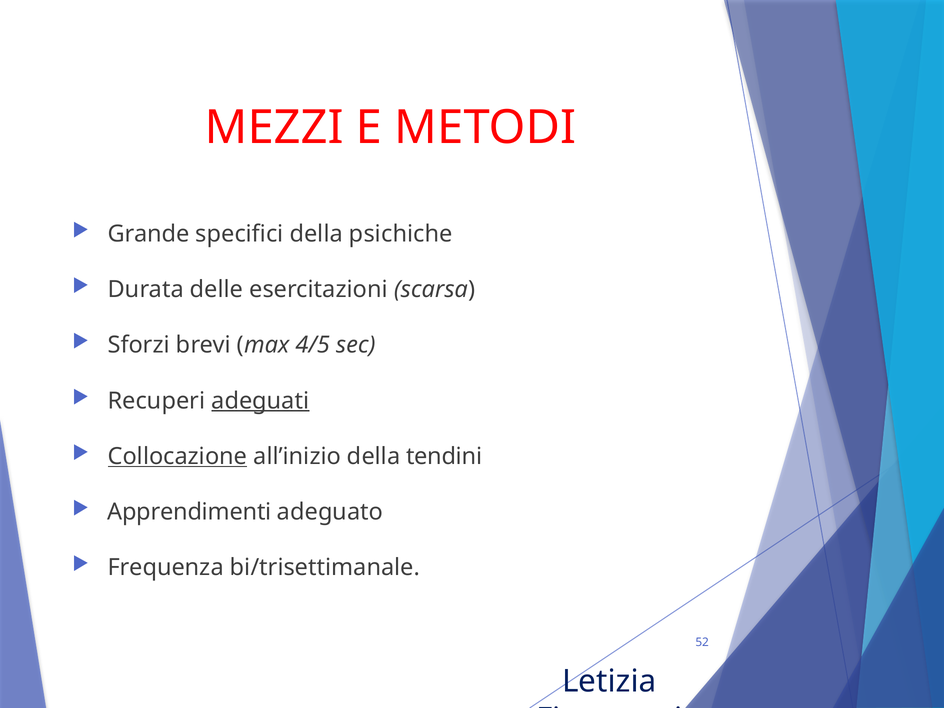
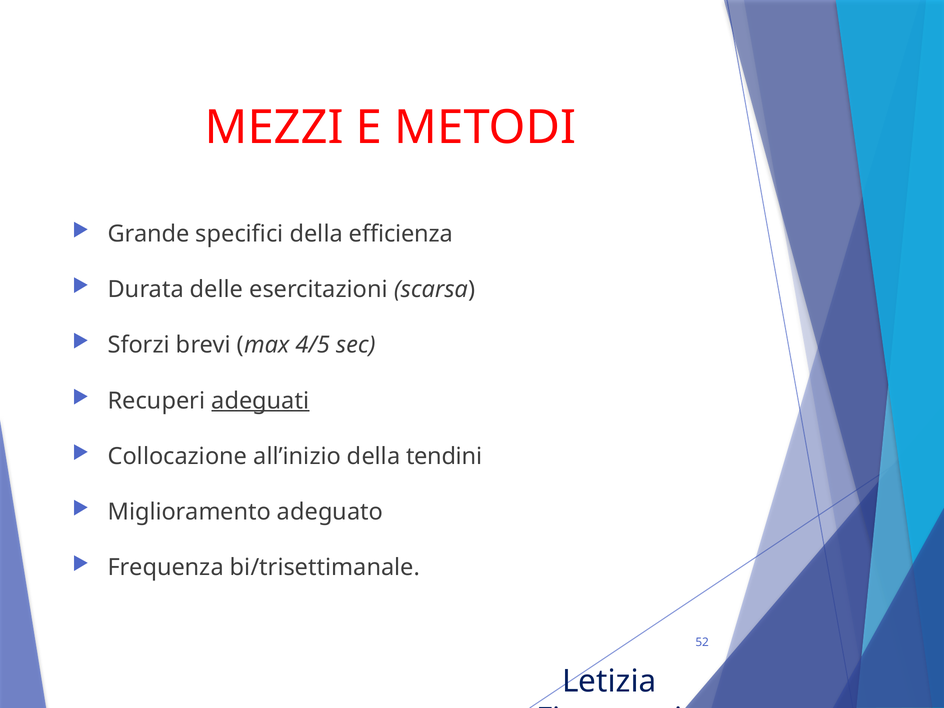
psichiche: psichiche -> efficienza (401, 234)
Collocazione underline: present -> none (177, 456)
Apprendimenti: Apprendimenti -> Miglioramento (189, 512)
